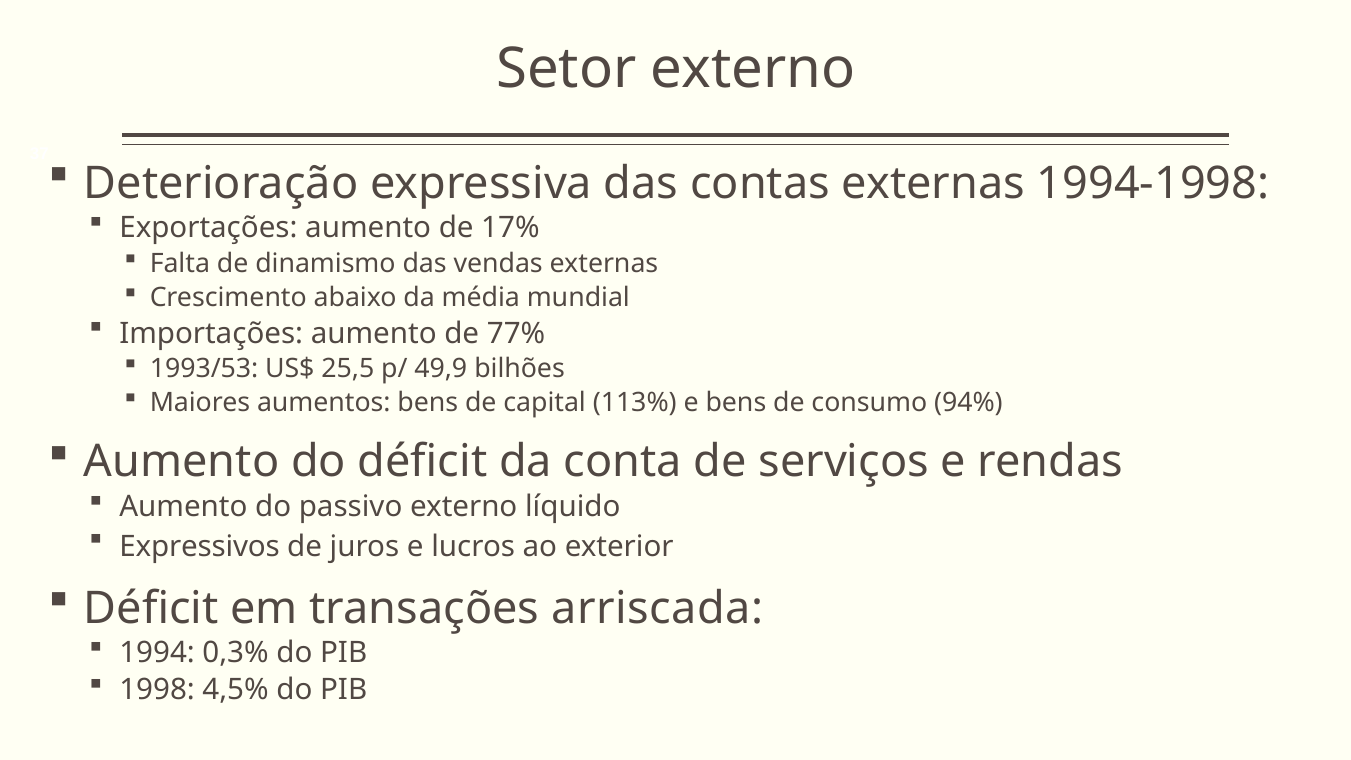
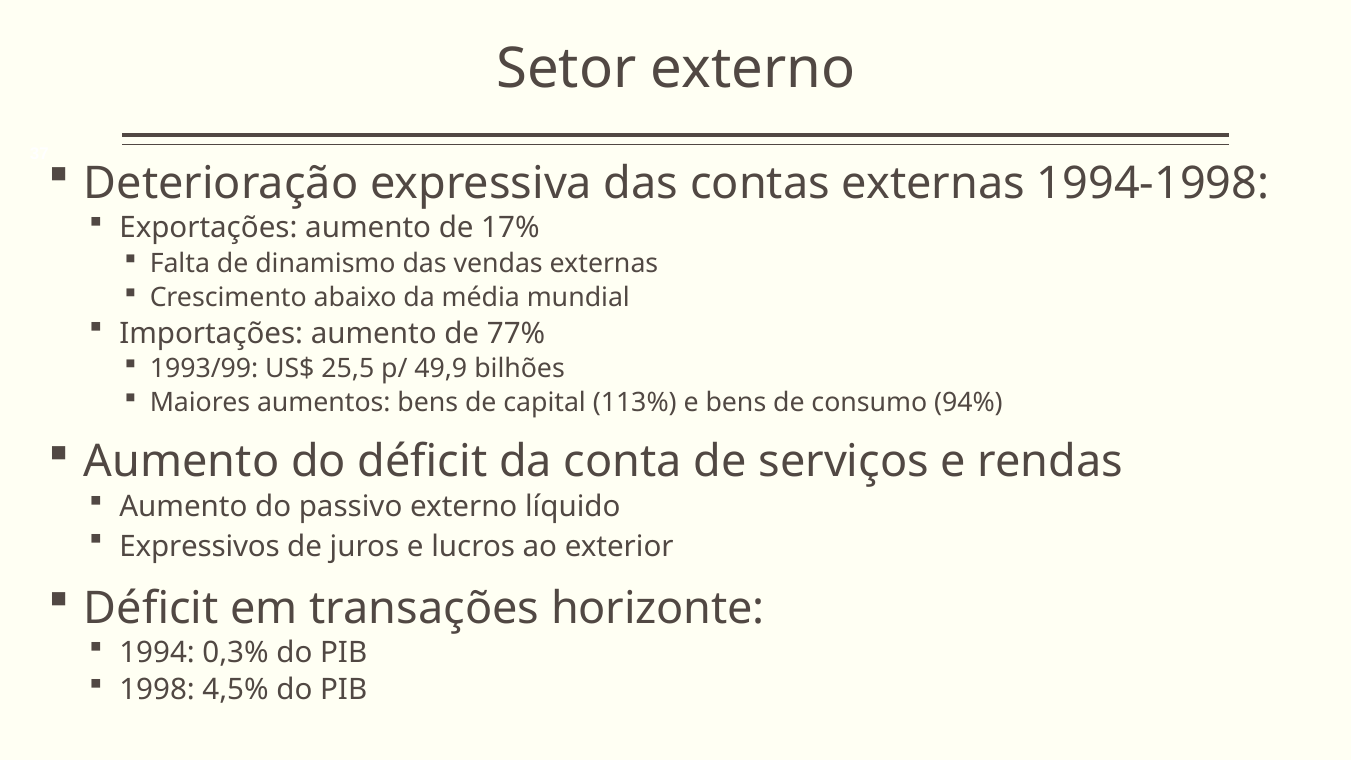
1993/53: 1993/53 -> 1993/99 (204, 369)
arriscada: arriscada -> horizonte (658, 608)
